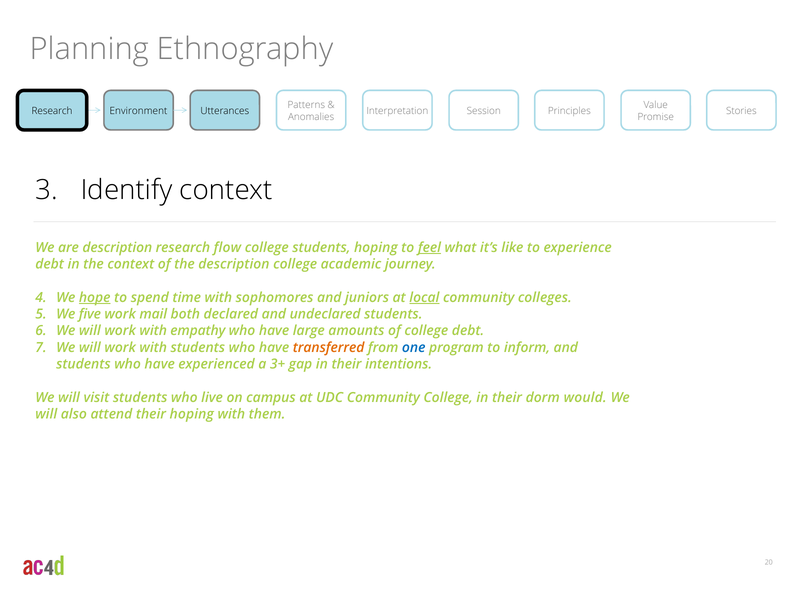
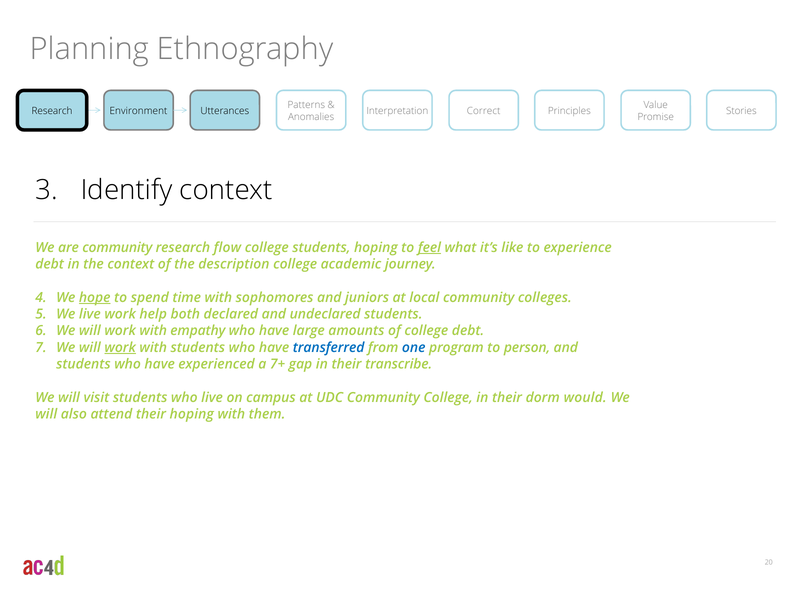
Session: Session -> Correct (484, 111)
are description: description -> community (117, 248)
local underline: present -> none (424, 298)
We five: five -> live (90, 314)
mail: mail -> help (153, 314)
work underline: none -> present (120, 348)
transferred colour: orange -> blue (329, 348)
inform: inform -> person (527, 348)
3+: 3+ -> 7+ (278, 364)
intentions: intentions -> transcribe (399, 364)
